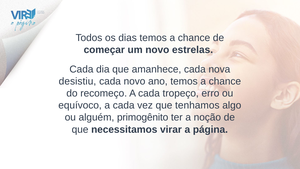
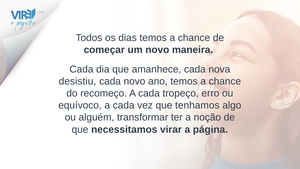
estrelas: estrelas -> maneira (193, 50)
primogênito: primogênito -> transformar (143, 117)
